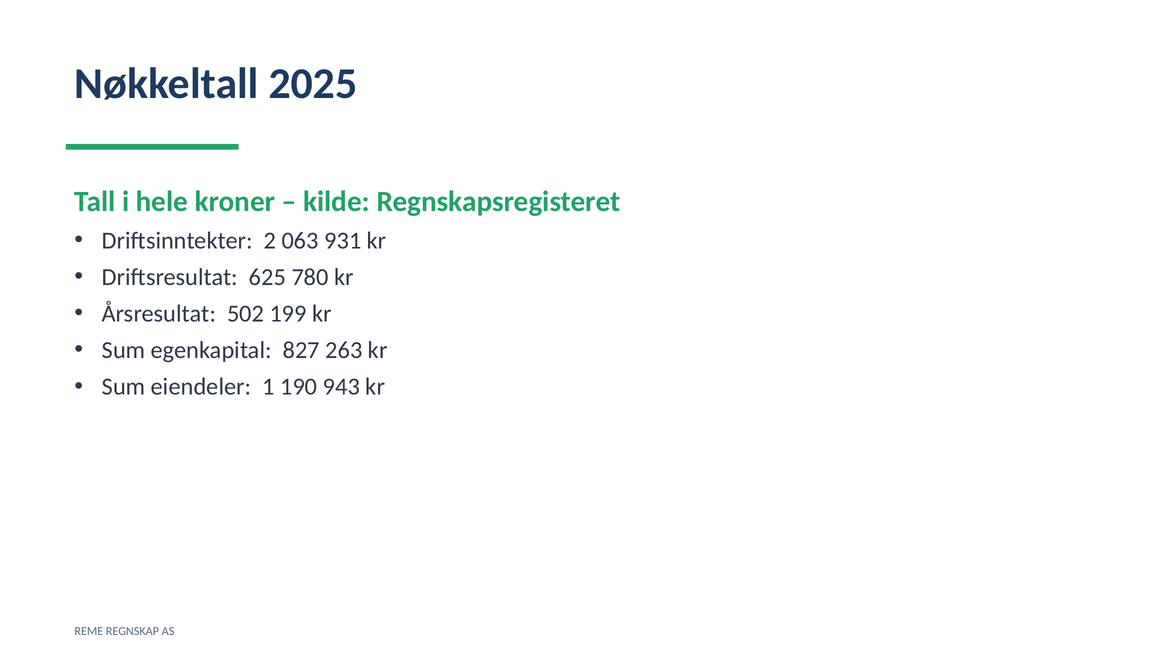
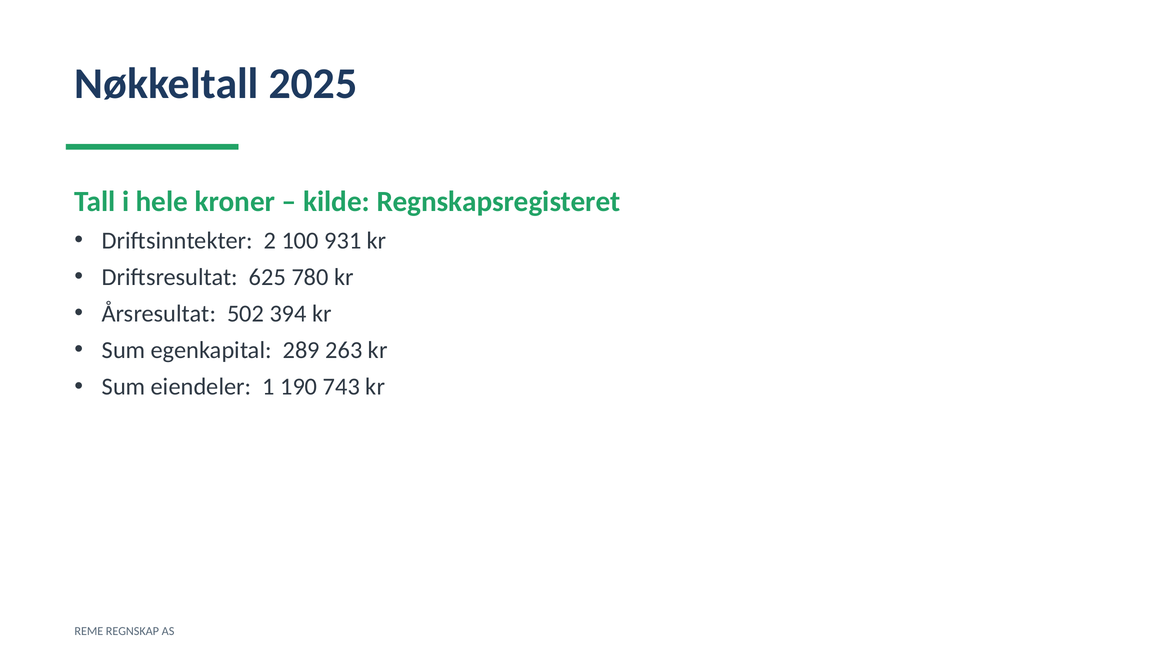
063: 063 -> 100 (300, 241)
199: 199 -> 394 (288, 314)
827: 827 -> 289 (301, 350)
943: 943 -> 743 (341, 387)
